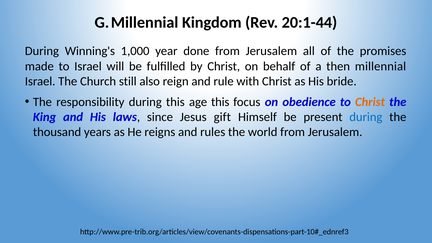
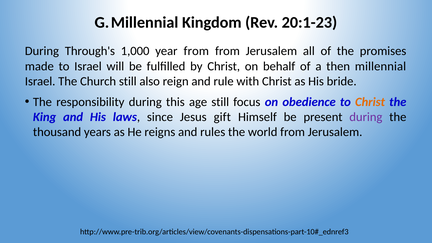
20:1-44: 20:1-44 -> 20:1-23 (309, 23)
Winning's: Winning's -> Through's (90, 51)
year done: done -> from (196, 51)
age this: this -> still (220, 102)
during colour: blue -> purple (366, 117)
